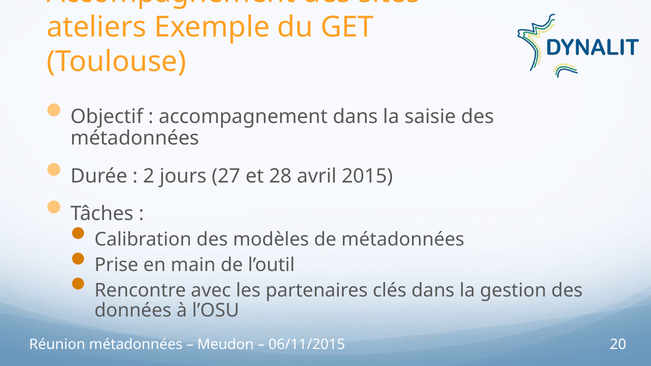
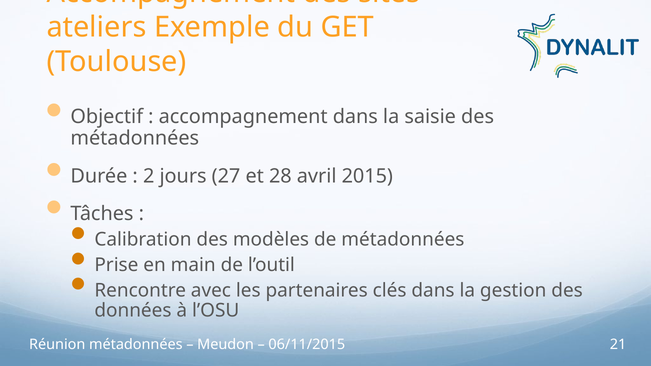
20: 20 -> 21 (618, 345)
